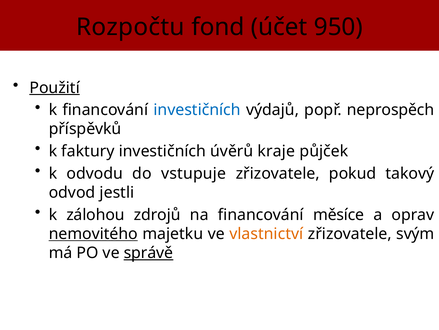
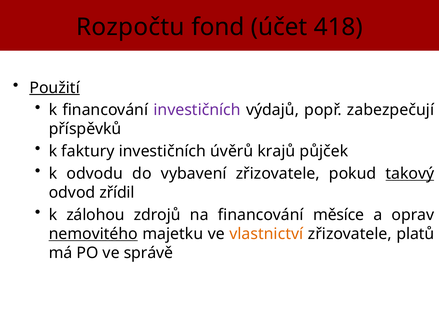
950: 950 -> 418 (338, 27)
investičních colour: blue -> purple (197, 110)
neprospěch: neprospěch -> zabezpečují (391, 110)
kraje: kraje -> krajů (276, 151)
vstupuje: vstupuje -> vybavení (194, 173)
takový underline: none -> present (410, 173)
jestli: jestli -> zřídil (117, 192)
svým: svým -> platů (415, 233)
správě underline: present -> none (149, 252)
